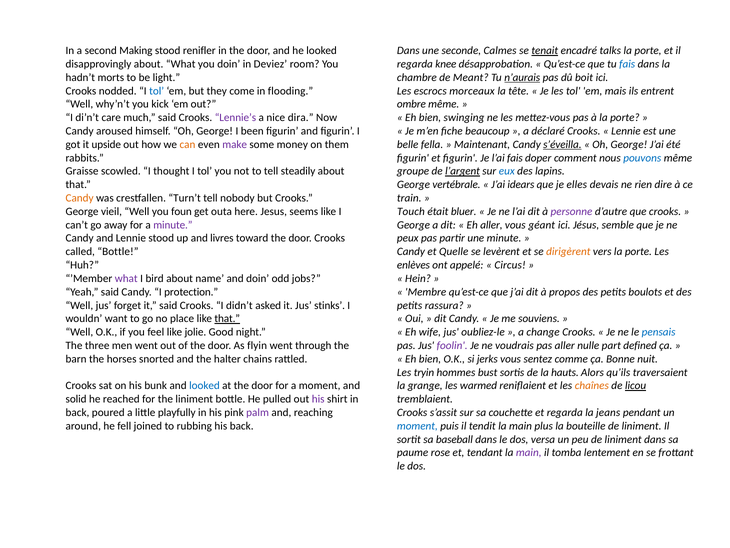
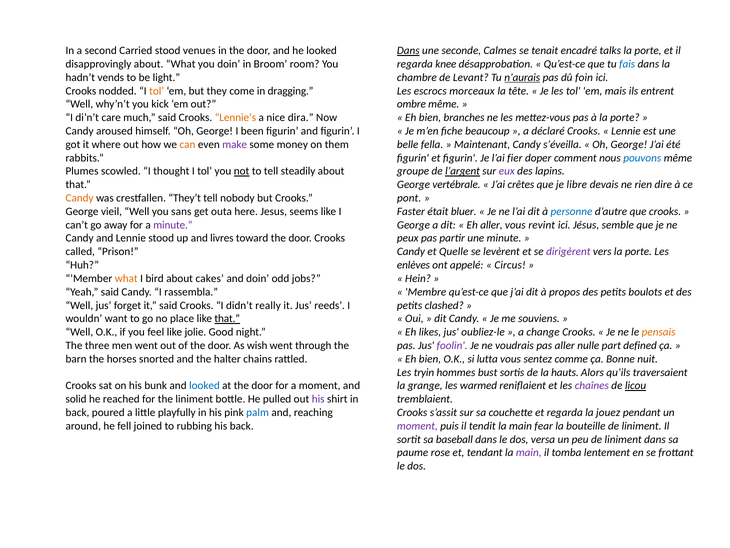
Making: Making -> Carried (136, 51)
renifler: renifler -> venues (199, 51)
Dans underline: none -> present (408, 51)
tenait underline: present -> none (545, 51)
Deviez: Deviez -> Broom (270, 64)
morts: morts -> vends (111, 77)
Meant: Meant -> Levant (471, 77)
boit: boit -> foin (584, 77)
tol colour: blue -> orange (157, 91)
flooding: flooding -> dragging (291, 91)
Lennie’s colour: purple -> orange (235, 118)
swinging: swinging -> branches (464, 118)
upside: upside -> where (106, 144)
s’éveilla underline: present -> none (562, 144)
l’ai fais: fais -> fier (515, 158)
Graisse: Graisse -> Plumes (82, 171)
not underline: none -> present (242, 171)
eux colour: blue -> purple (507, 171)
idears: idears -> crêtes (521, 185)
elles: elles -> libre (577, 185)
Turn’t: Turn’t -> They’t (185, 198)
train: train -> pont (409, 198)
foun: foun -> sans (181, 211)
Touch: Touch -> Faster (411, 211)
personne colour: purple -> blue (571, 211)
géant: géant -> revint (542, 225)
called Bottle: Bottle -> Prison (118, 251)
dirigèrent colour: orange -> purple (568, 251)
what colour: purple -> orange (126, 278)
name: name -> cakes (210, 278)
protection: protection -> rassembla (191, 292)
asked: asked -> really (268, 305)
stinks: stinks -> reeds (330, 305)
rassura: rassura -> clashed (444, 305)
wife: wife -> likes (430, 332)
pensais colour: blue -> orange (659, 332)
flyin: flyin -> wish (257, 345)
jerks: jerks -> lutta (487, 359)
chaînes colour: orange -> purple (592, 385)
palm colour: purple -> blue (258, 412)
jeans: jeans -> jouez (608, 412)
moment colour: blue -> purple (417, 426)
plus: plus -> fear (544, 426)
